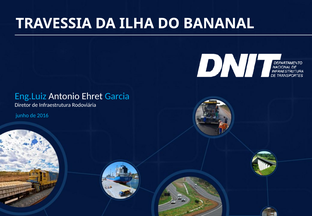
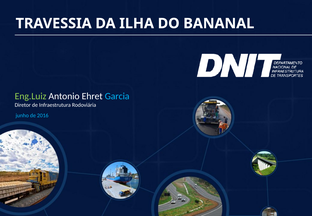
Eng.Luiz colour: light blue -> light green (31, 96)
